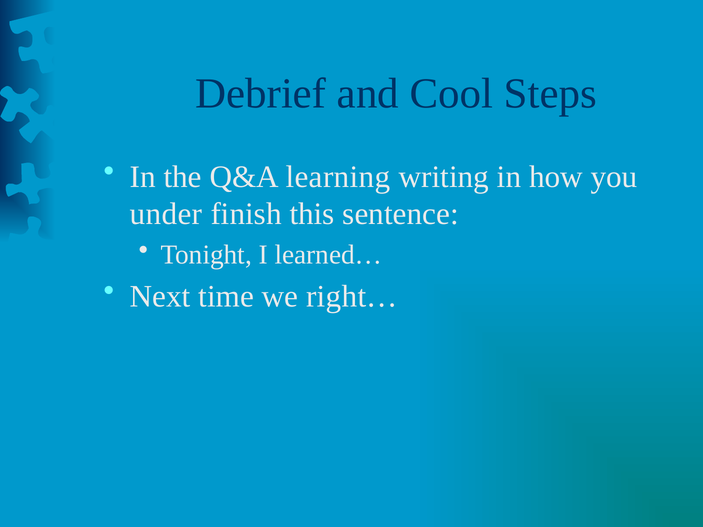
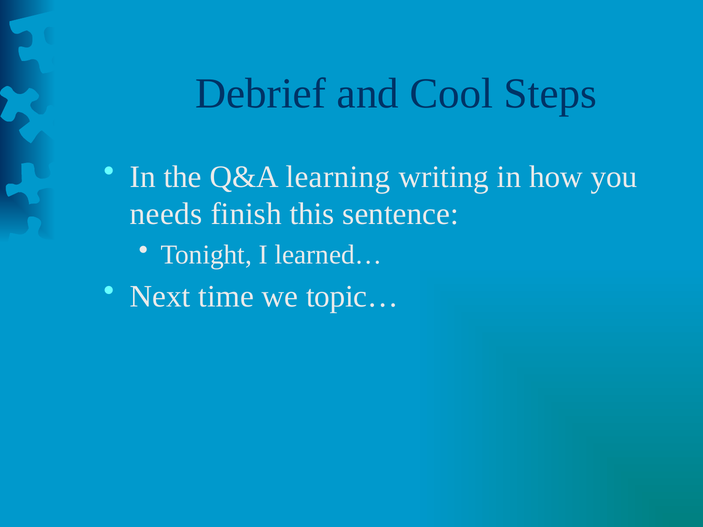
under: under -> needs (166, 214)
right…: right… -> topic… (352, 296)
